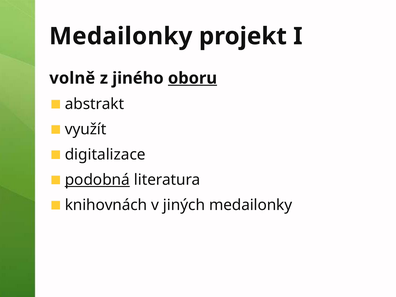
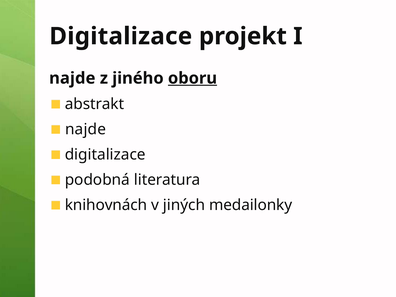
Medailonky: Medailonky -> Digitalizace (121, 36)
volně: volně -> najde (72, 78)
využít: využít -> najde (85, 129)
podobná underline: present -> none (97, 180)
